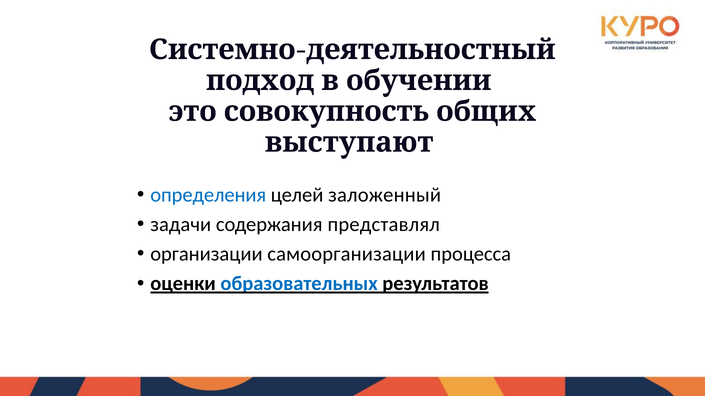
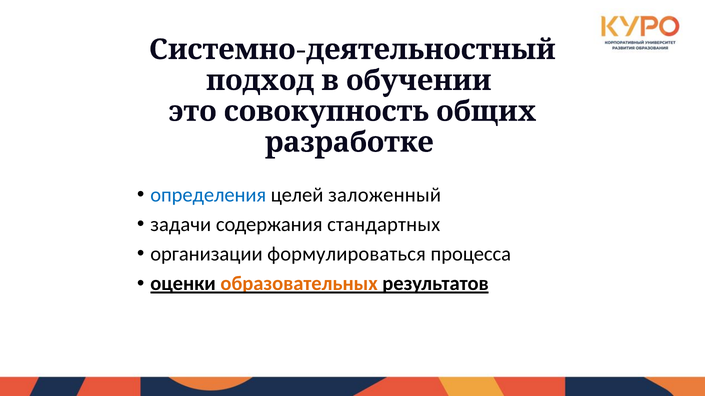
выступают: выступают -> разработке (349, 142)
представлял: представлял -> стандартных (384, 225)
самоорганизации: самоорганизации -> формулироваться (347, 254)
образовательных colour: blue -> orange (299, 284)
